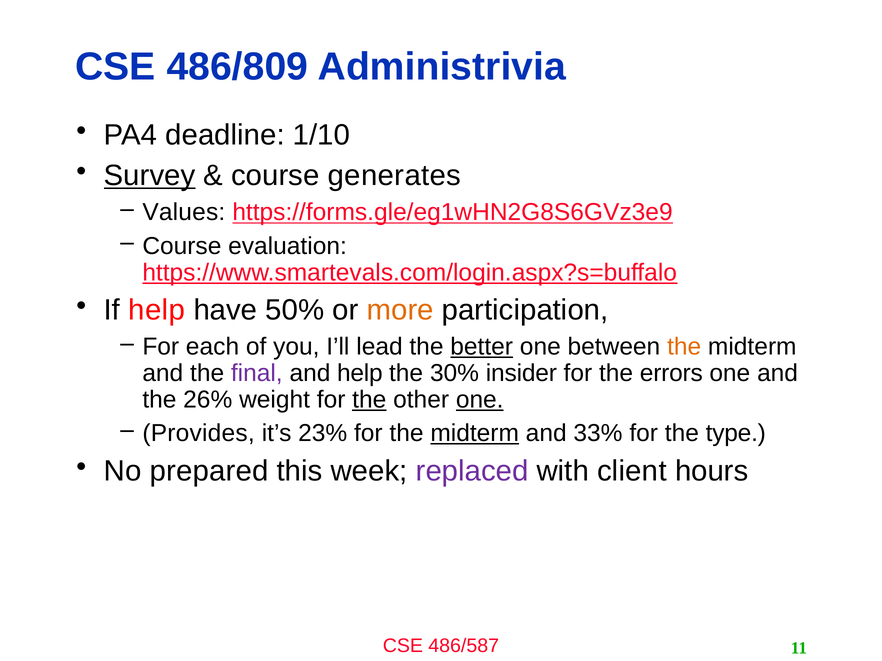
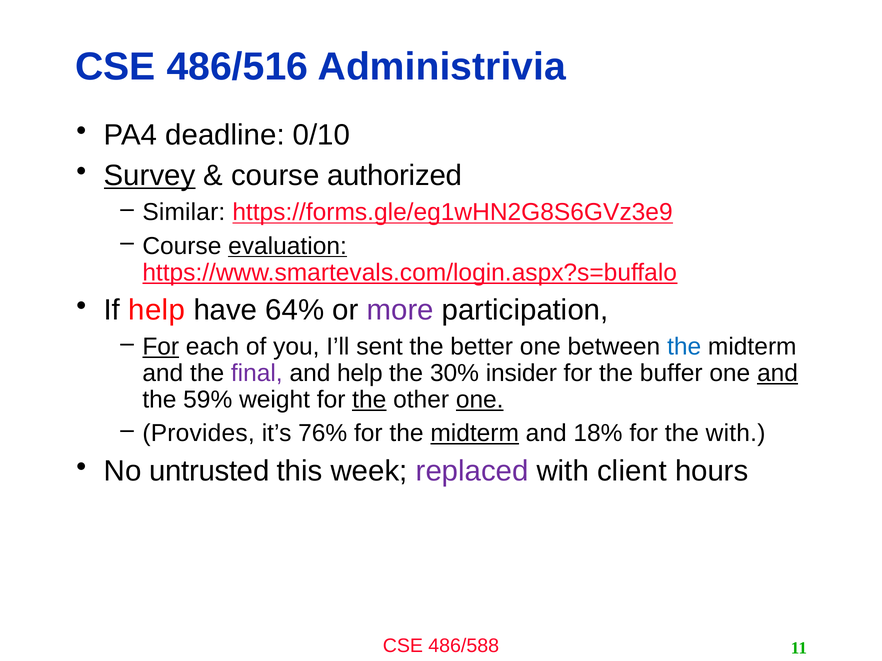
486/809: 486/809 -> 486/516 (237, 67)
1/10: 1/10 -> 0/10 (321, 135)
generates: generates -> authorized (395, 176)
Values: Values -> Similar (184, 212)
evaluation underline: none -> present (288, 246)
50%: 50% -> 64% (295, 311)
more colour: orange -> purple (400, 311)
For underline: none -> present (161, 347)
lead: lead -> sent (379, 347)
better underline: present -> none (482, 347)
the colour: orange -> blue (684, 347)
errors: errors -> buffer (671, 373)
and underline: none -> present (778, 373)
26%: 26% -> 59% (208, 400)
23%: 23% -> 76% (323, 434)
33%: 33% -> 18% (598, 434)
the type: type -> with (736, 434)
prepared: prepared -> untrusted (209, 472)
486/587: 486/587 -> 486/588 (464, 646)
